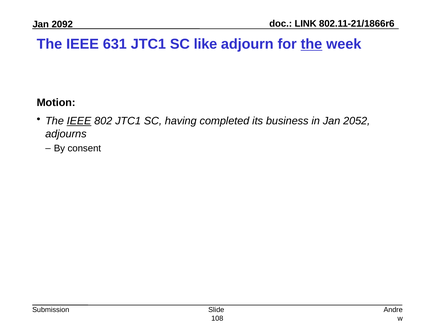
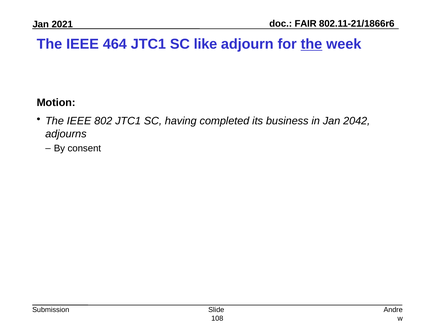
LINK: LINK -> FAIR (306, 24)
2092: 2092 -> 2021 (62, 24)
631: 631 -> 464 (115, 44)
IEEE underline: present -> none (79, 121)
2052: 2052 -> 2042 (357, 121)
